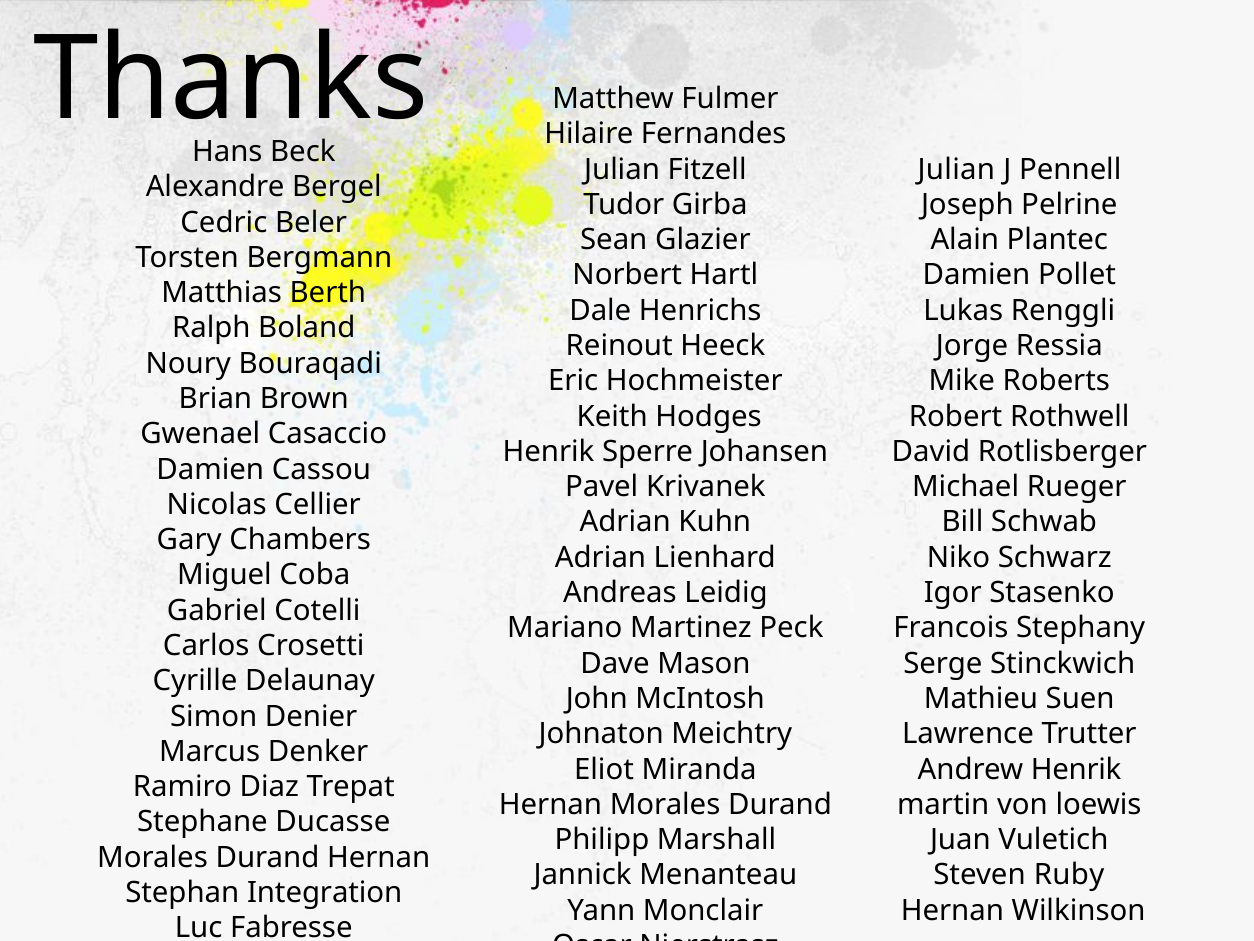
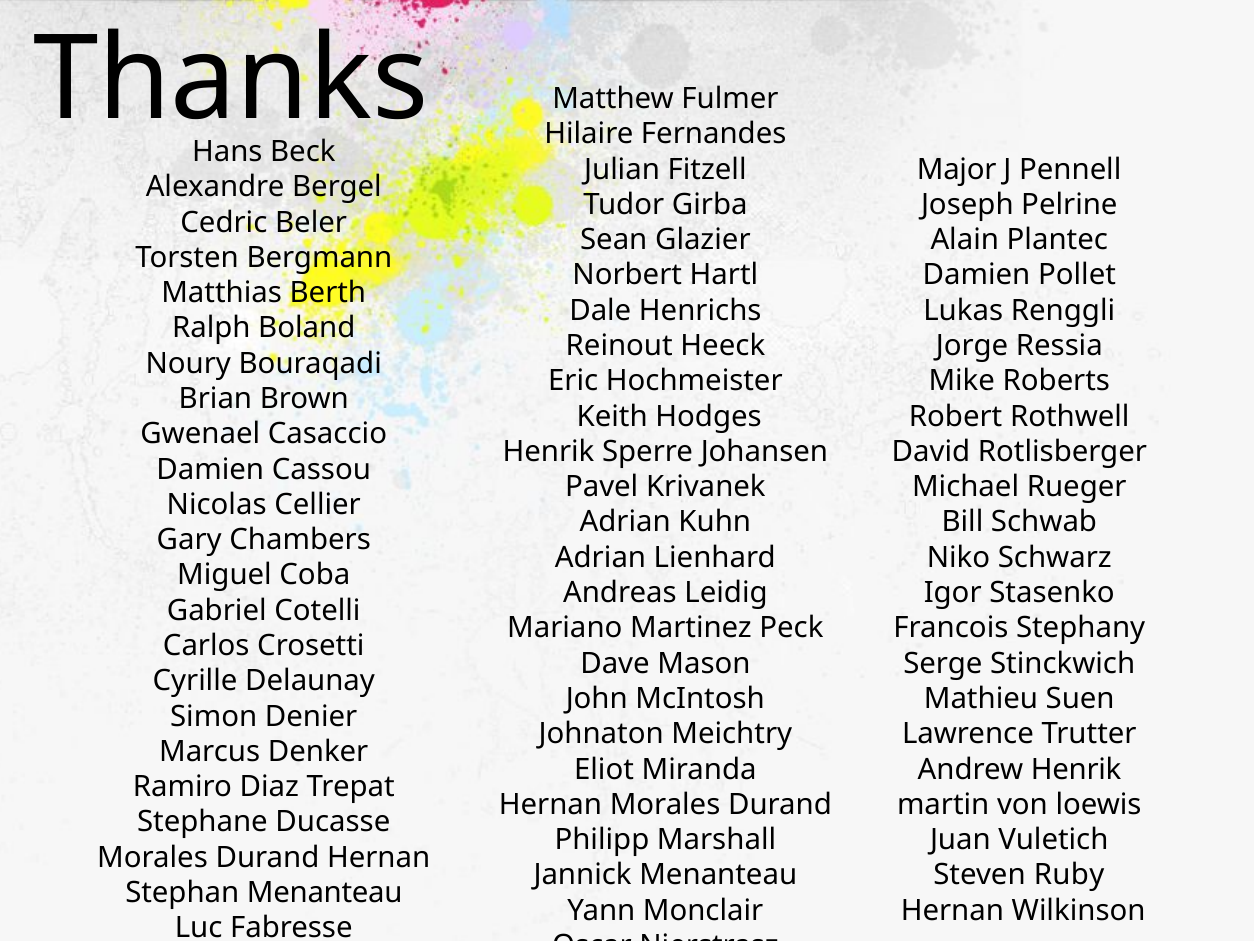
Julian: Julian -> Major (957, 169)
Stephan Integration: Integration -> Menanteau (325, 892)
